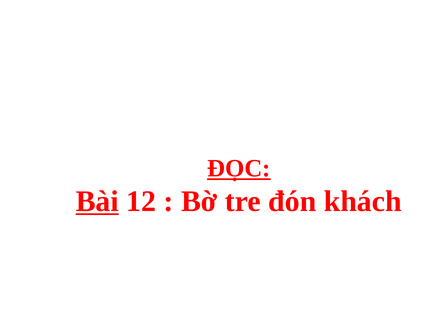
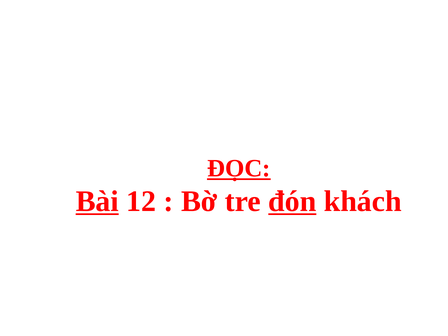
đón underline: none -> present (292, 201)
